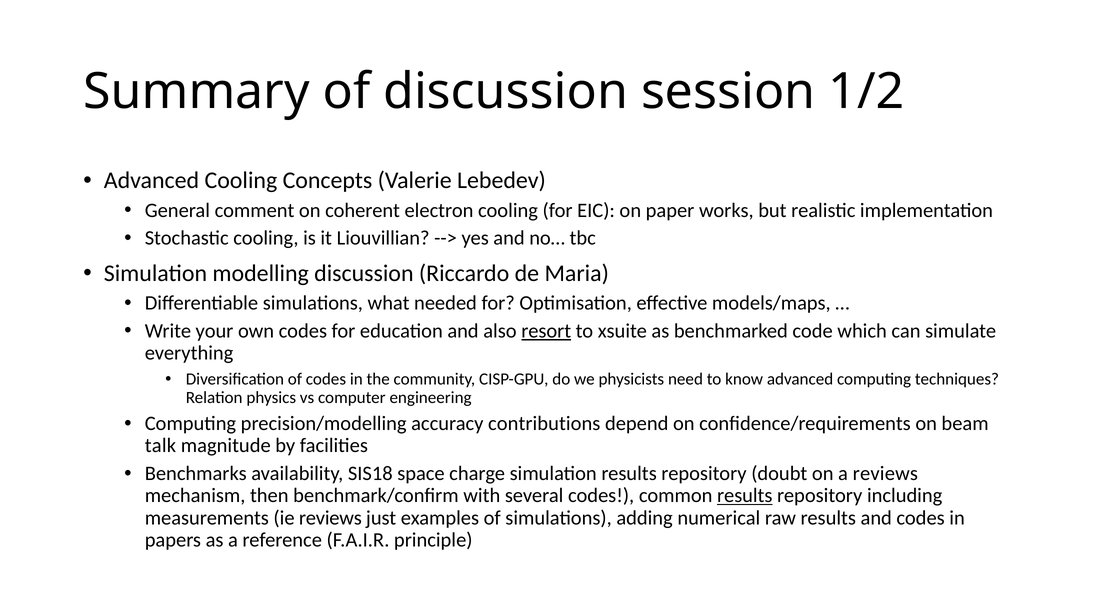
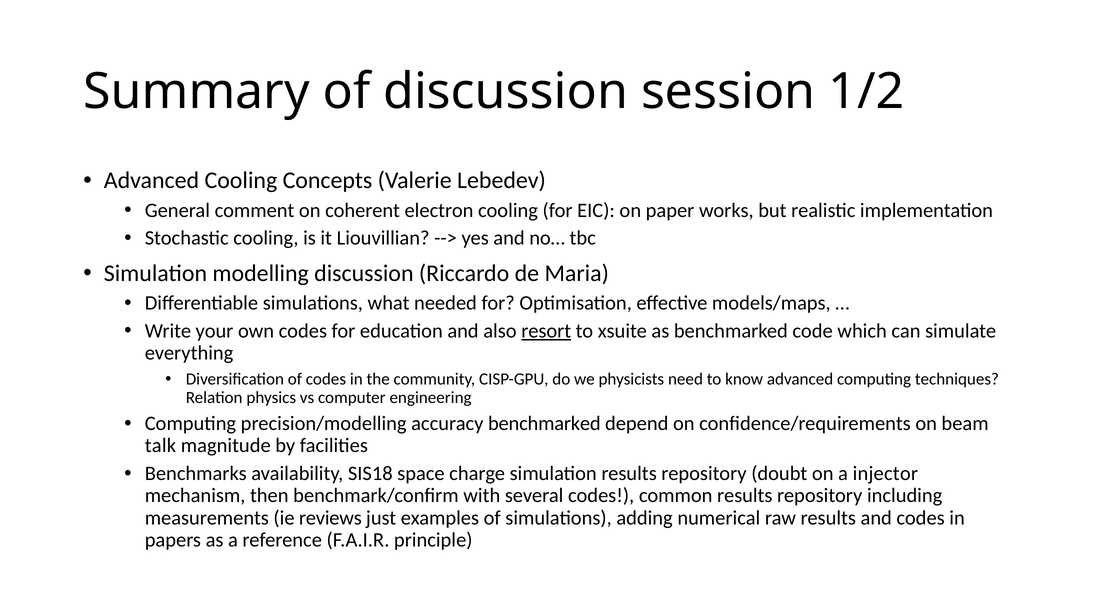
accuracy contributions: contributions -> benchmarked (544, 423)
a reviews: reviews -> injector (885, 473)
results underline: present -> none (745, 496)
